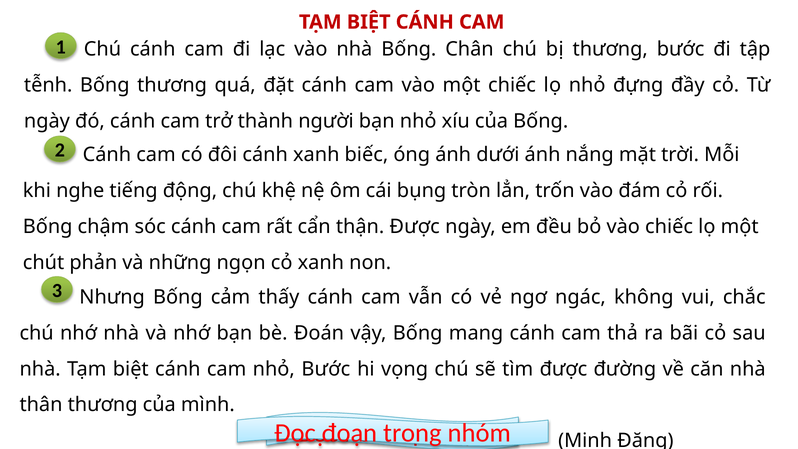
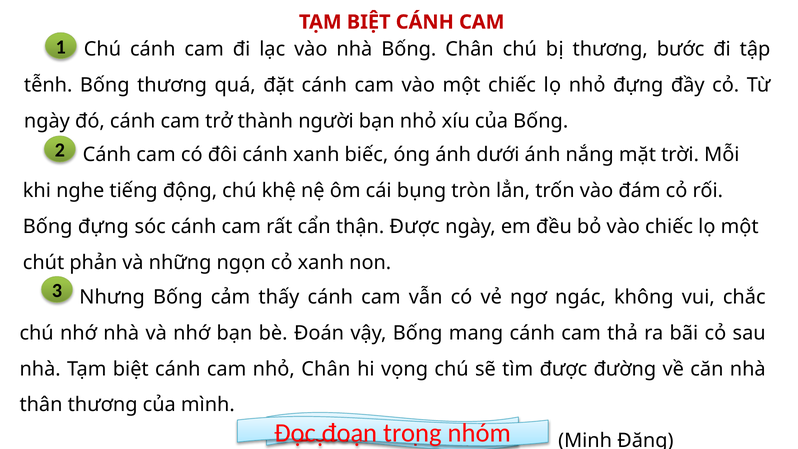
Bống chậm: chậm -> đựng (103, 227)
nhỏ Bước: Bước -> Chân (326, 369)
